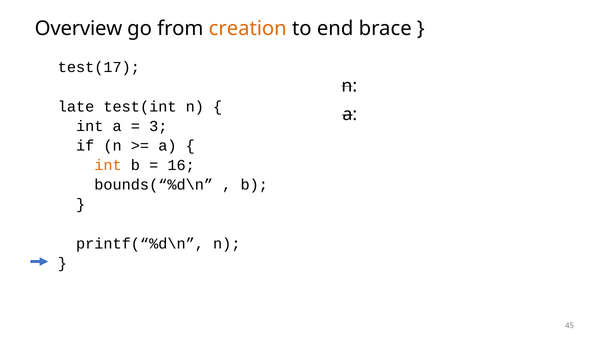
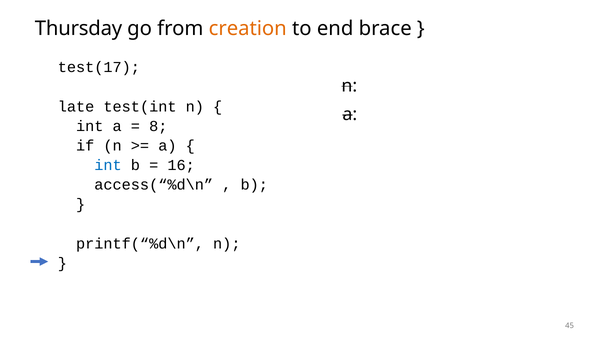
Overview: Overview -> Thursday (79, 28)
3: 3 -> 8 (158, 126)
int colour: orange -> blue (108, 166)
bounds(“%d\n: bounds(“%d\n -> access(“%d\n (154, 185)
